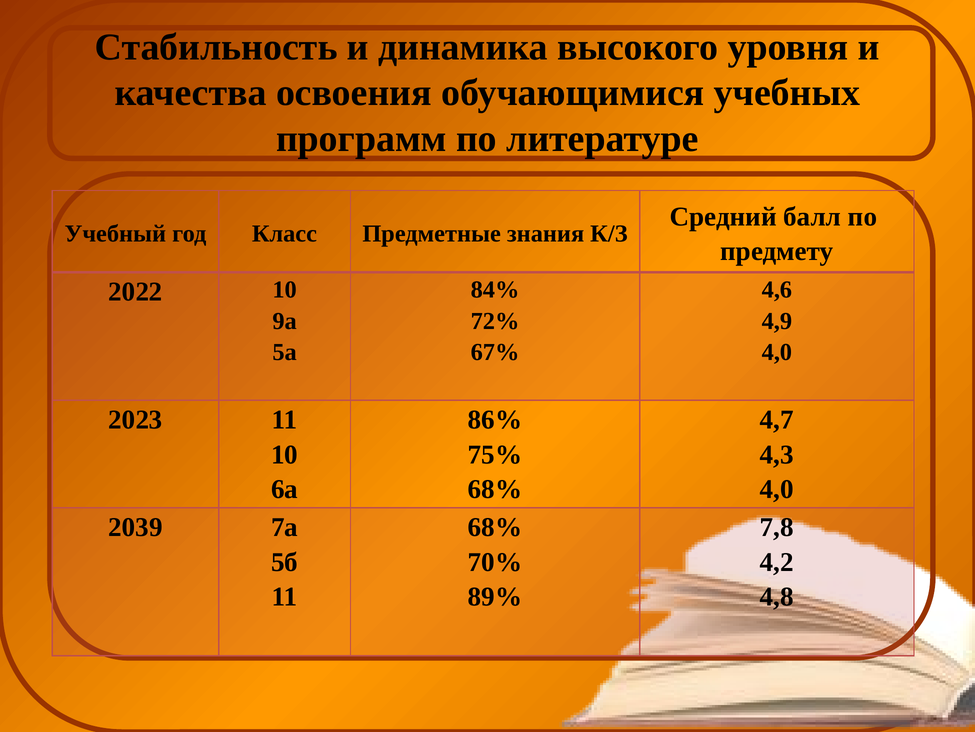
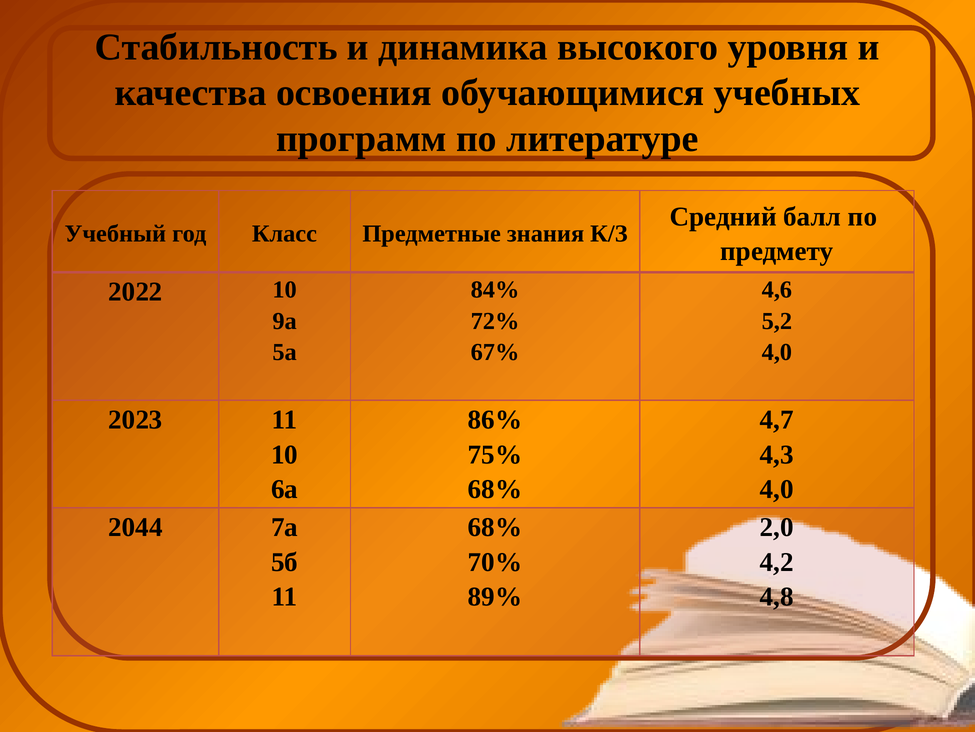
4,9: 4,9 -> 5,2 (777, 321)
2039: 2039 -> 2044 (135, 527)
7,8: 7,8 -> 2,0 (777, 527)
